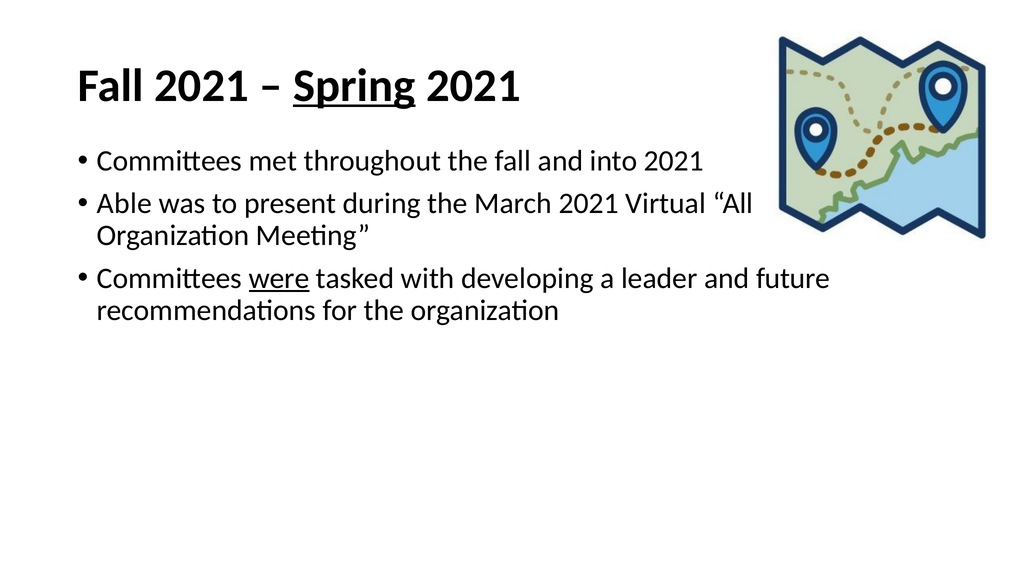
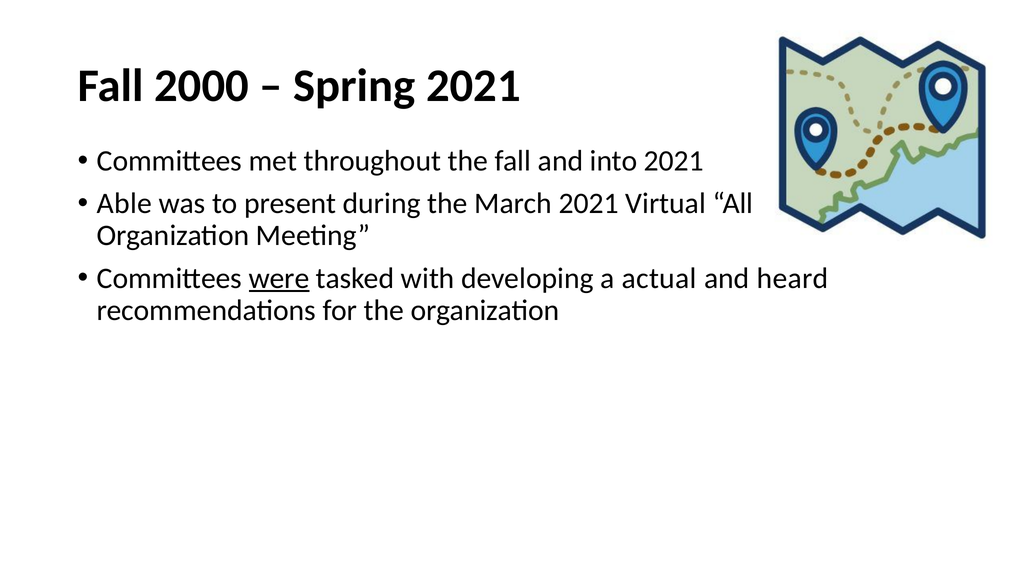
Fall 2021: 2021 -> 2000 (202, 86)
Spring underline: present -> none (354, 86)
leader: leader -> actual (659, 278)
future: future -> heard (793, 278)
